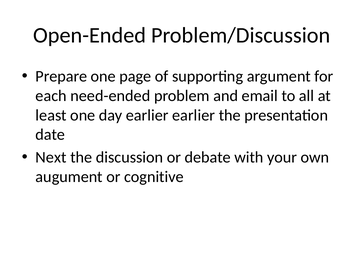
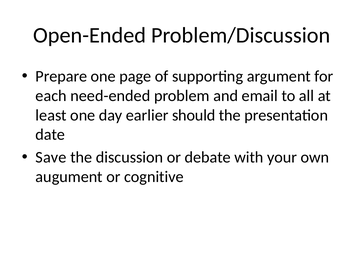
earlier earlier: earlier -> should (194, 115)
Next: Next -> Save (51, 157)
